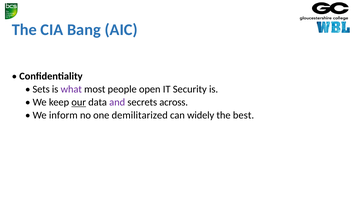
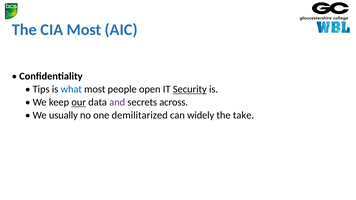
CIA Bang: Bang -> Most (84, 30)
Sets: Sets -> Tips (41, 89)
what colour: purple -> blue (71, 89)
Security underline: none -> present (190, 89)
inform: inform -> usually (63, 115)
best: best -> take (243, 115)
